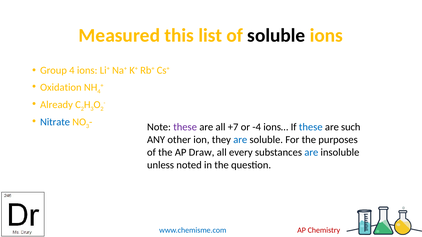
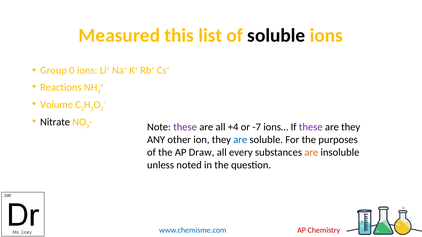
Group 4: 4 -> 0 (72, 70)
Oxidation: Oxidation -> Reactions (61, 87)
Already: Already -> Volume (57, 105)
Nitrate colour: blue -> black (55, 122)
+7: +7 -> +4 (233, 127)
-4: -4 -> -7 (257, 127)
these colour: blue -> purple (311, 127)
are such: such -> they (351, 127)
are colour: blue -> orange (311, 153)
